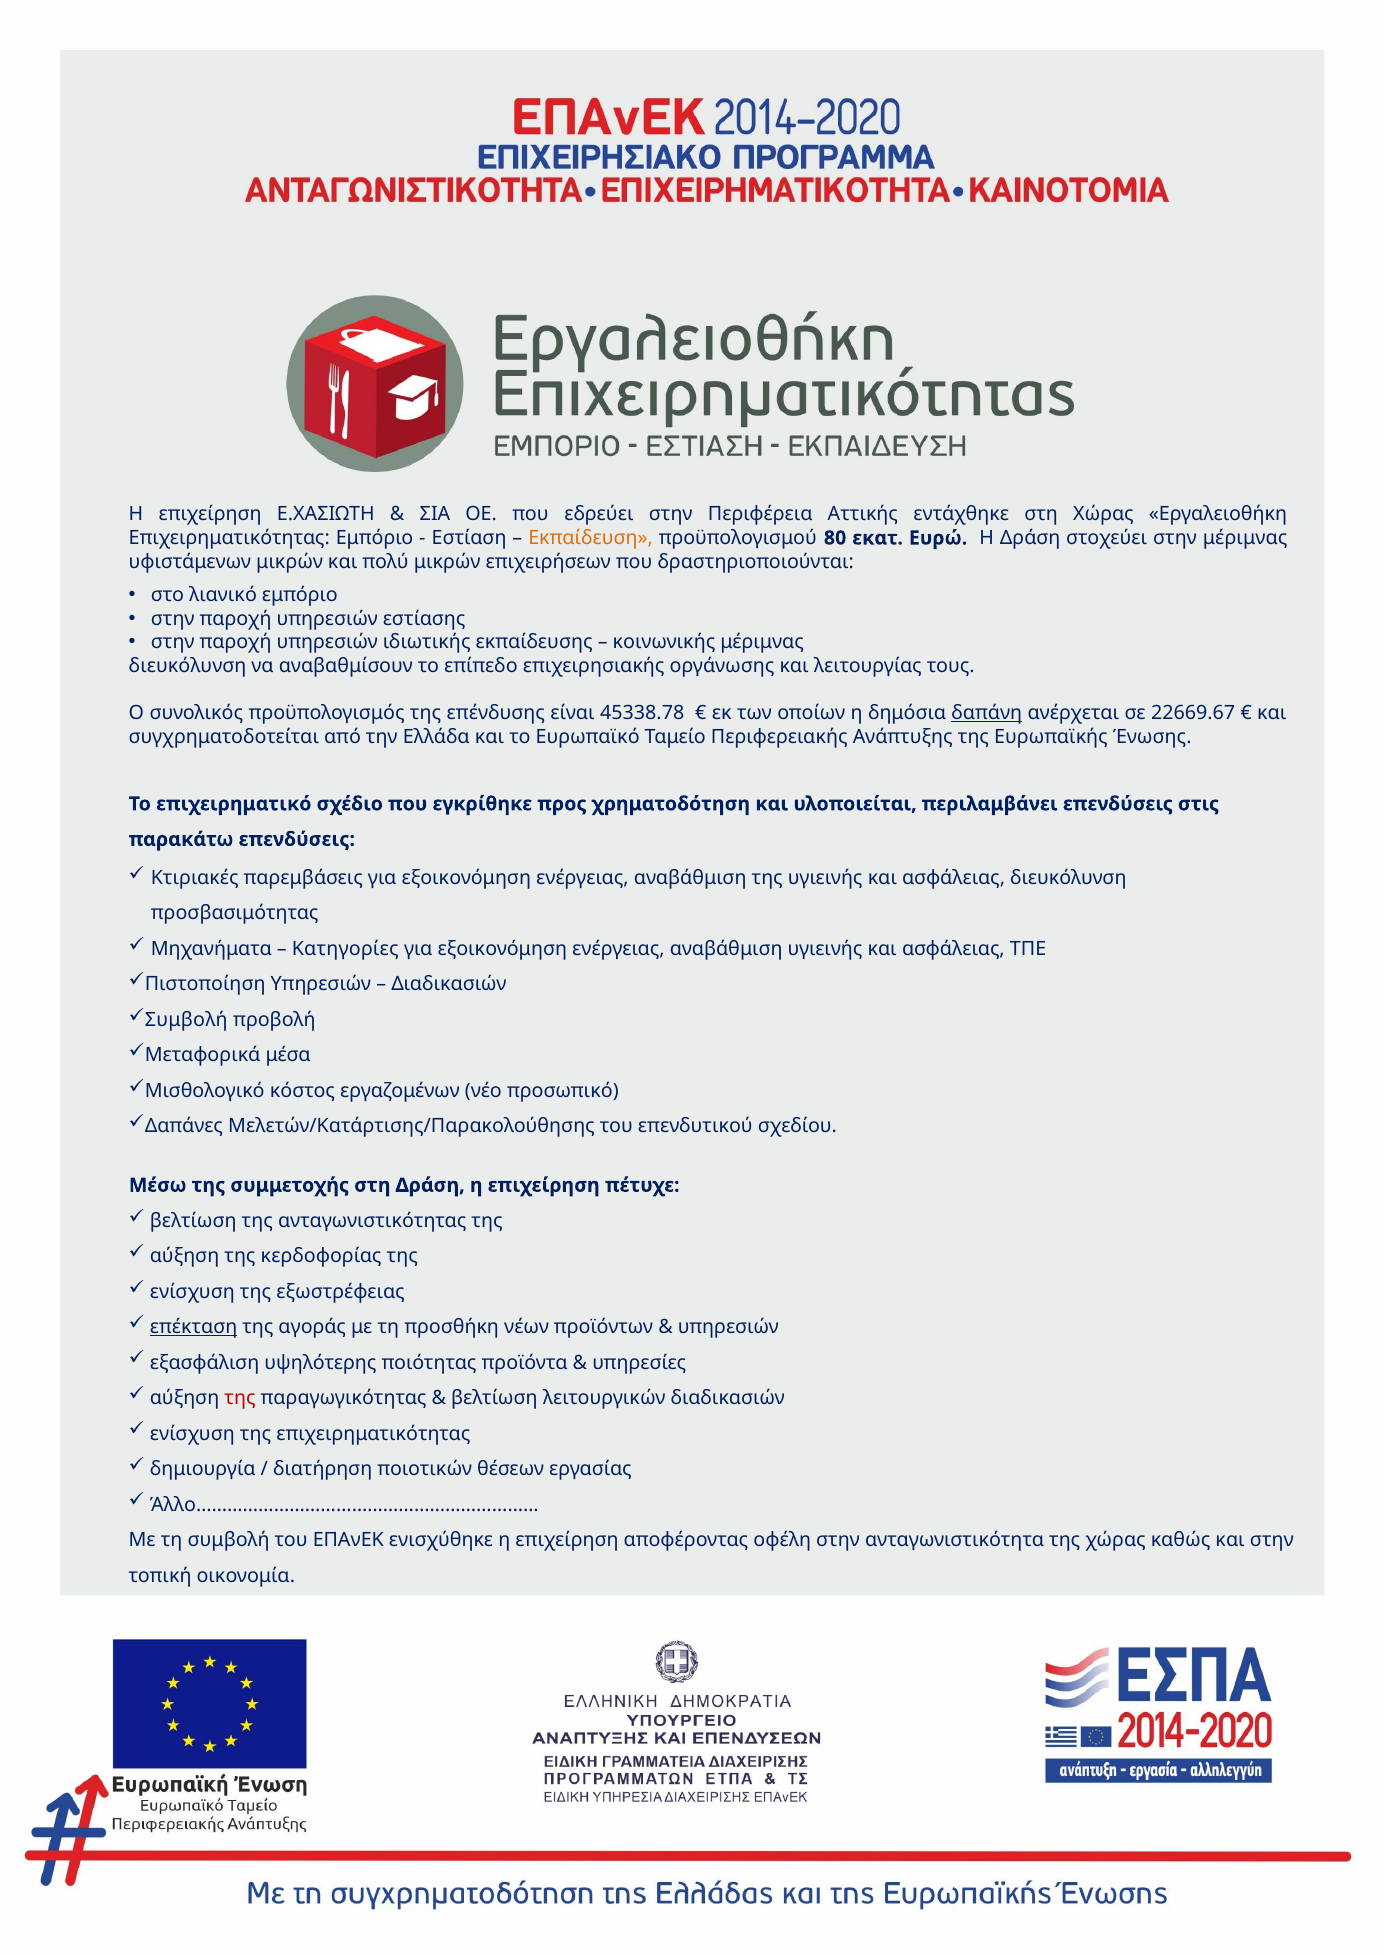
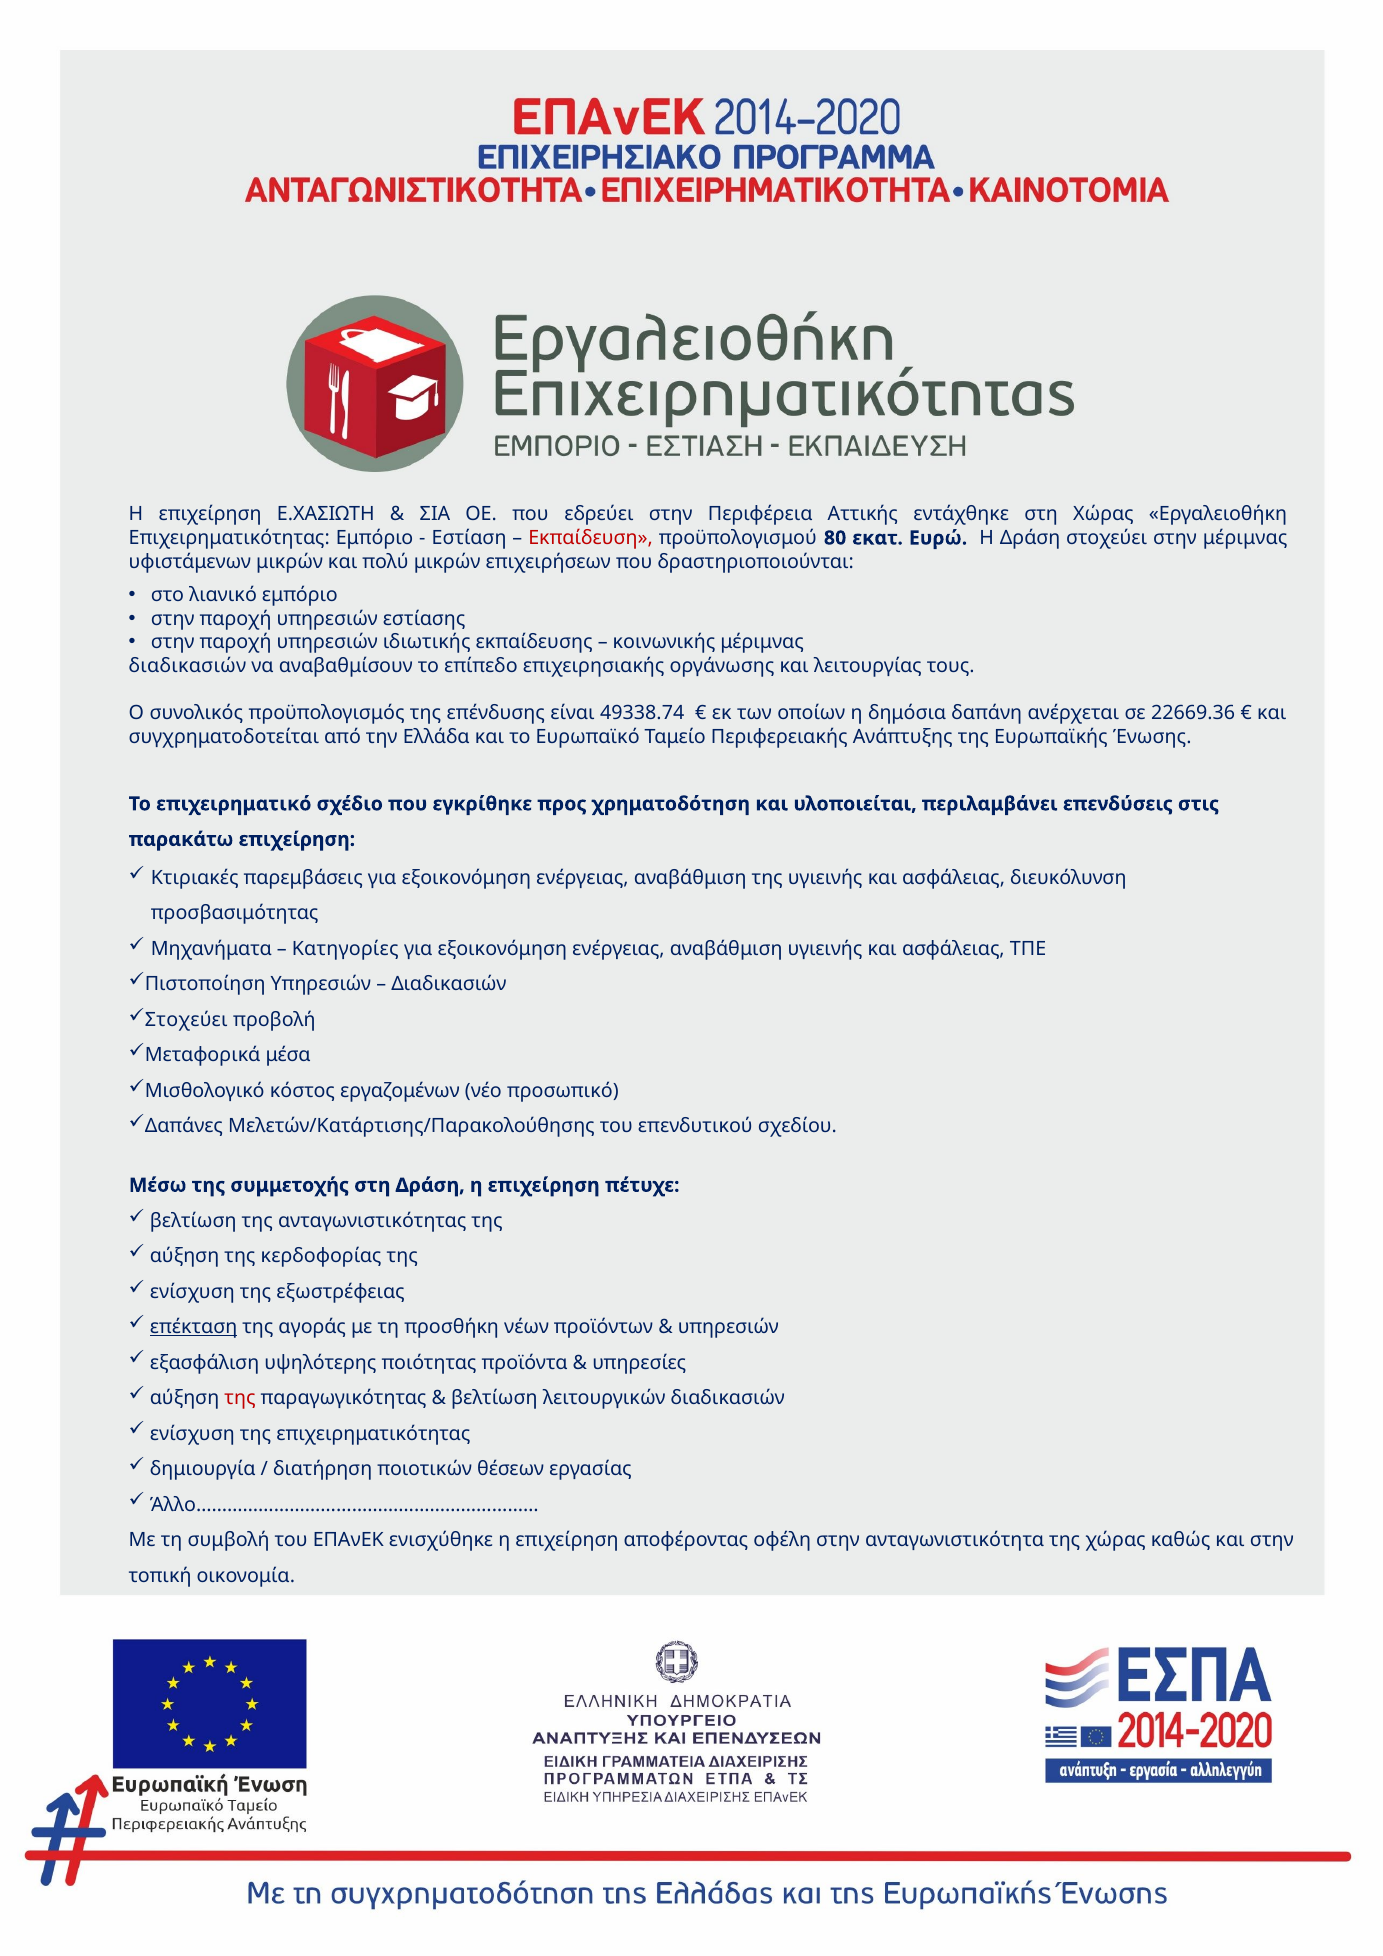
Εκπαίδευση colour: orange -> red (591, 538)
διευκόλυνση: διευκόλυνση -> διαδικασιών (188, 666)
45338.78: 45338.78 -> 49338.74 (642, 713)
δαπάνη underline: present -> none (987, 713)
22669.67: 22669.67 -> 22669.36 (1193, 713)
παρακάτω επενδύσεις: επενδύσεις -> επιχείρηση (297, 839)
Συμβολή: Συμβολή -> Στοχεύει (186, 1020)
